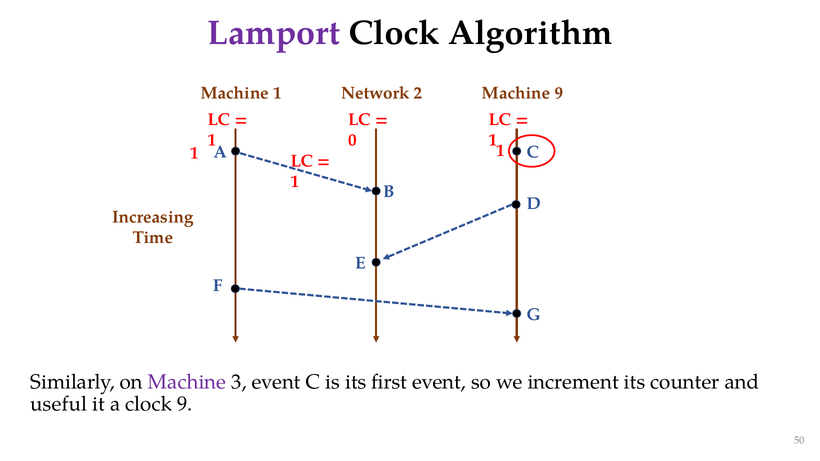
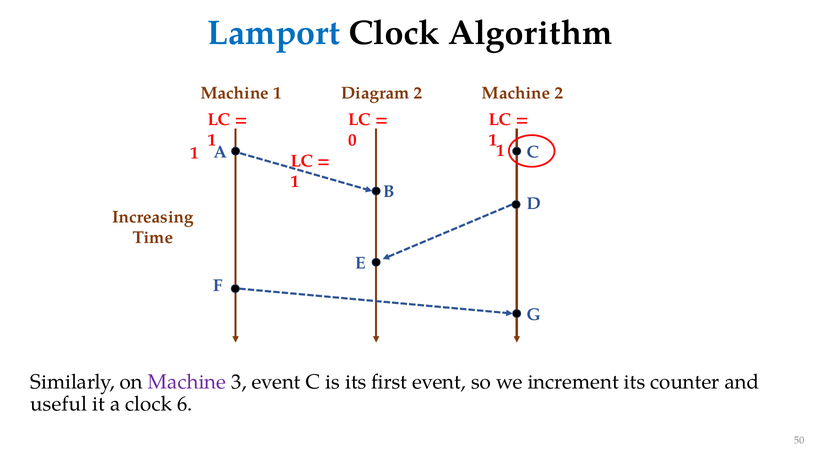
Lamport colour: purple -> blue (274, 33)
Network: Network -> Diagram (375, 93)
Machine 9: 9 -> 2 (559, 93)
clock 9: 9 -> 6 (185, 404)
